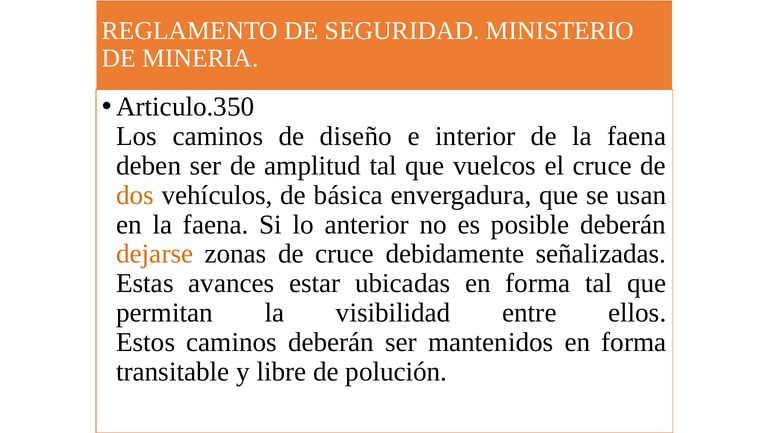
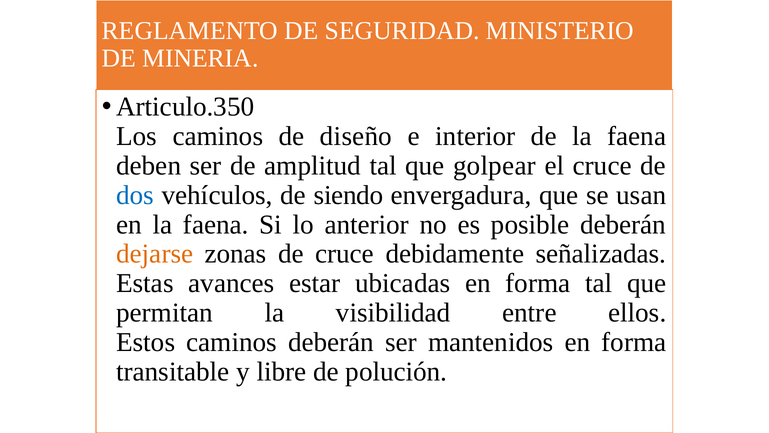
vuelcos: vuelcos -> golpear (494, 166)
dos colour: orange -> blue (135, 195)
básica: básica -> siendo (349, 195)
